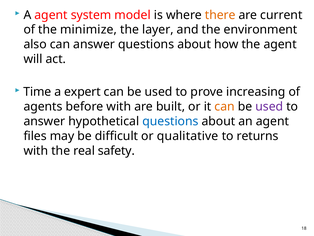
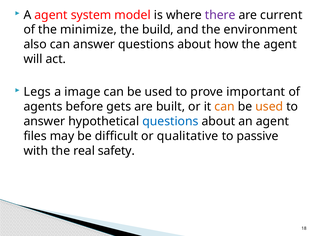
there colour: orange -> purple (220, 15)
layer: layer -> build (158, 30)
Time: Time -> Legs (37, 92)
expert: expert -> image (82, 92)
increasing: increasing -> important (256, 92)
before with: with -> gets (119, 106)
used colour: purple -> orange (269, 106)
returns: returns -> passive (258, 136)
